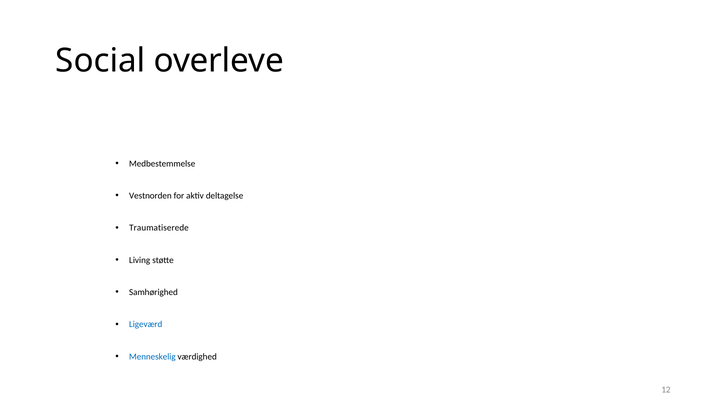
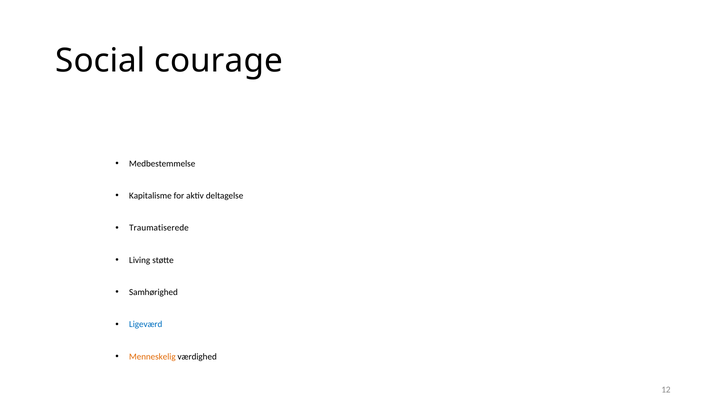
overleve: overleve -> courage (218, 61)
Vestnorden: Vestnorden -> Kapitalisme (150, 196)
Menneskelig colour: blue -> orange (152, 357)
